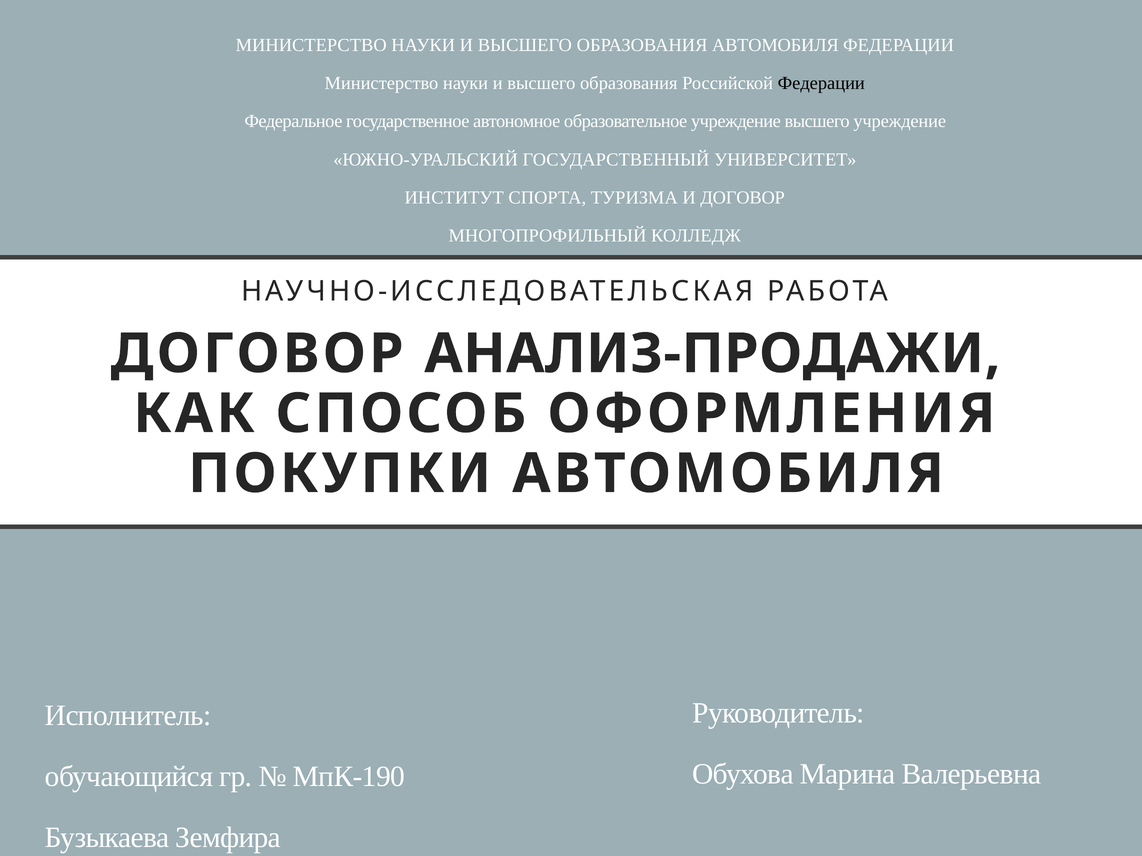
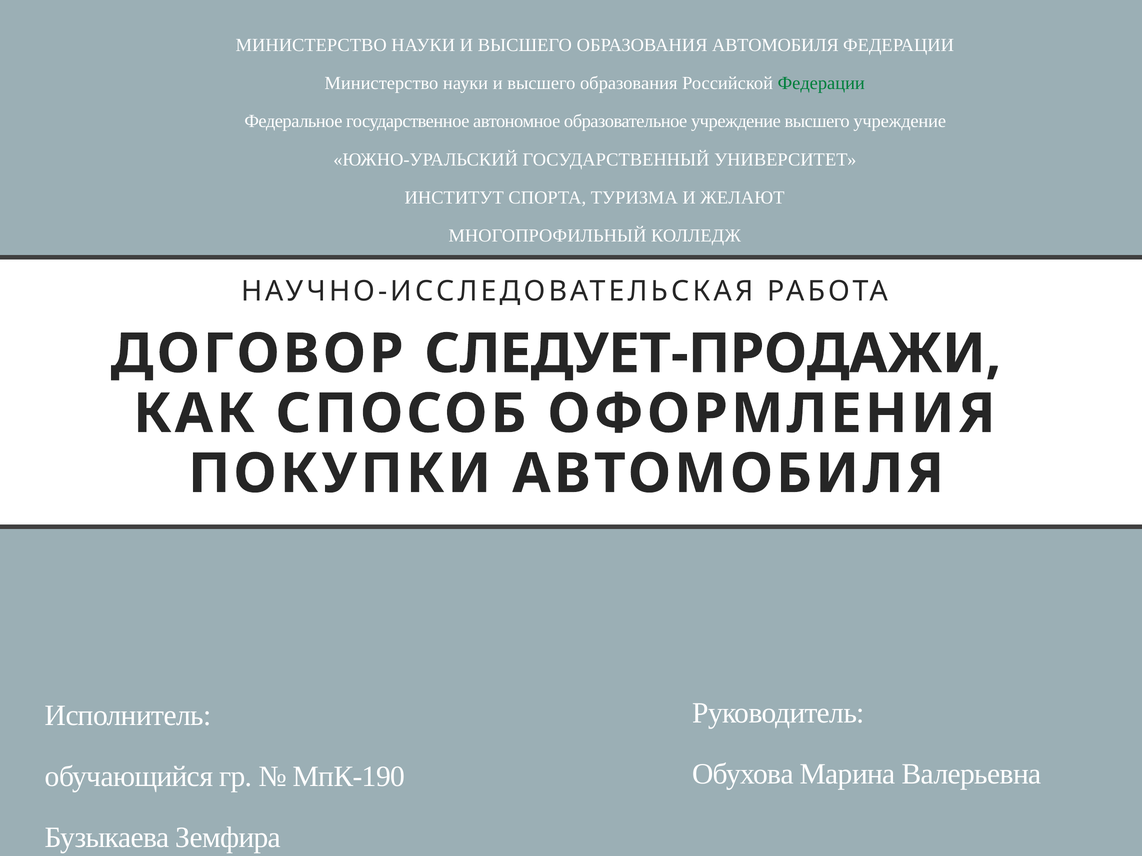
Федерации colour: black -> green (821, 83)
И ДОГОВОР: ДОГОВОР -> ЖЕЛАЮТ (742, 198)
АНАЛИЗ-ПРОДАЖИ: АНАЛИЗ-ПРОДАЖИ -> СЛЕДУЕТ-ПРОДАЖИ (713, 354)
